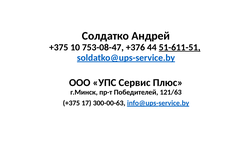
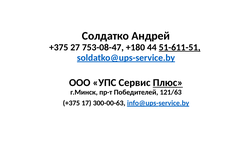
10: 10 -> 27 (75, 47)
+376: +376 -> +180 (135, 47)
Плюс underline: none -> present (168, 83)
